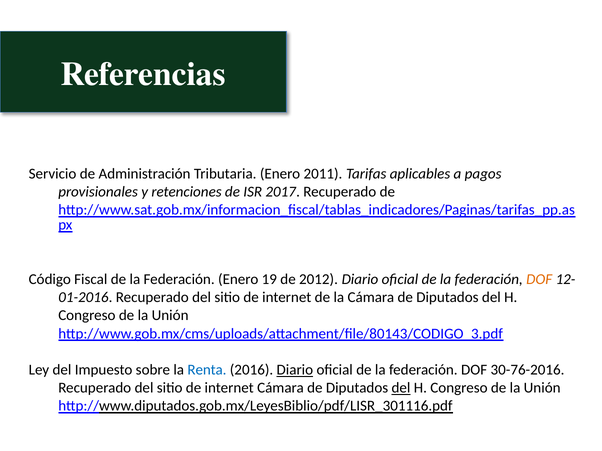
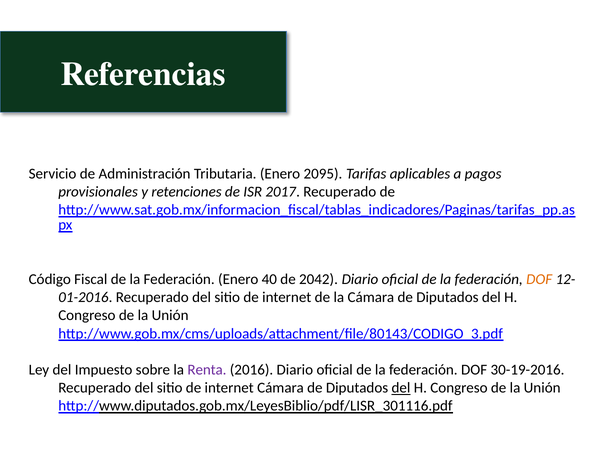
2011: 2011 -> 2095 (323, 174)
19: 19 -> 40 (269, 280)
2012: 2012 -> 2042 (319, 280)
Renta colour: blue -> purple (207, 370)
Diario underline: present -> none (295, 370)
30-76-2016: 30-76-2016 -> 30-19-2016 (528, 370)
